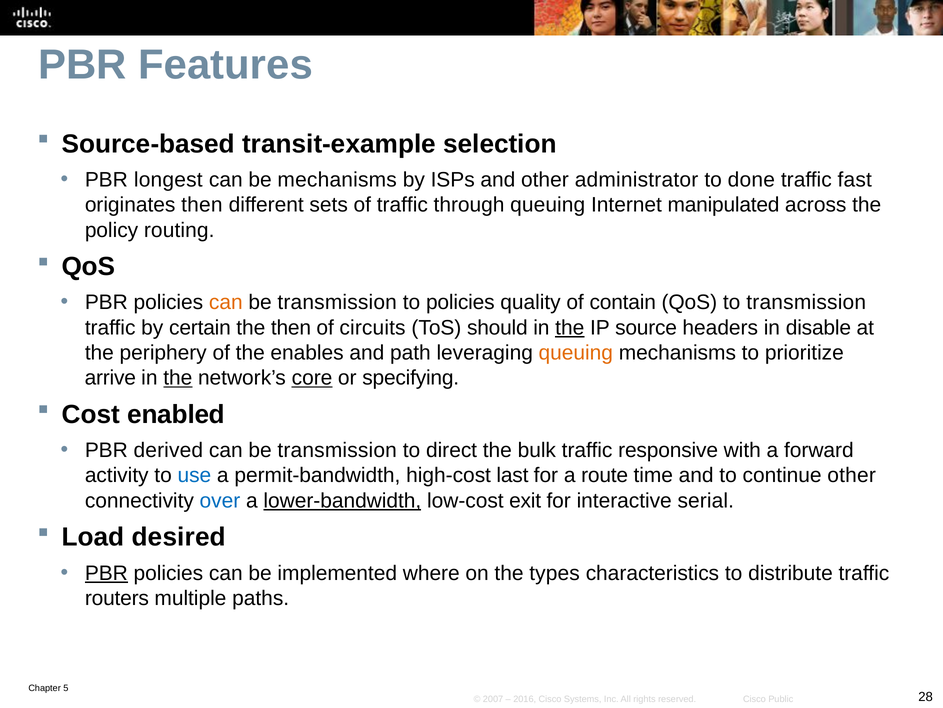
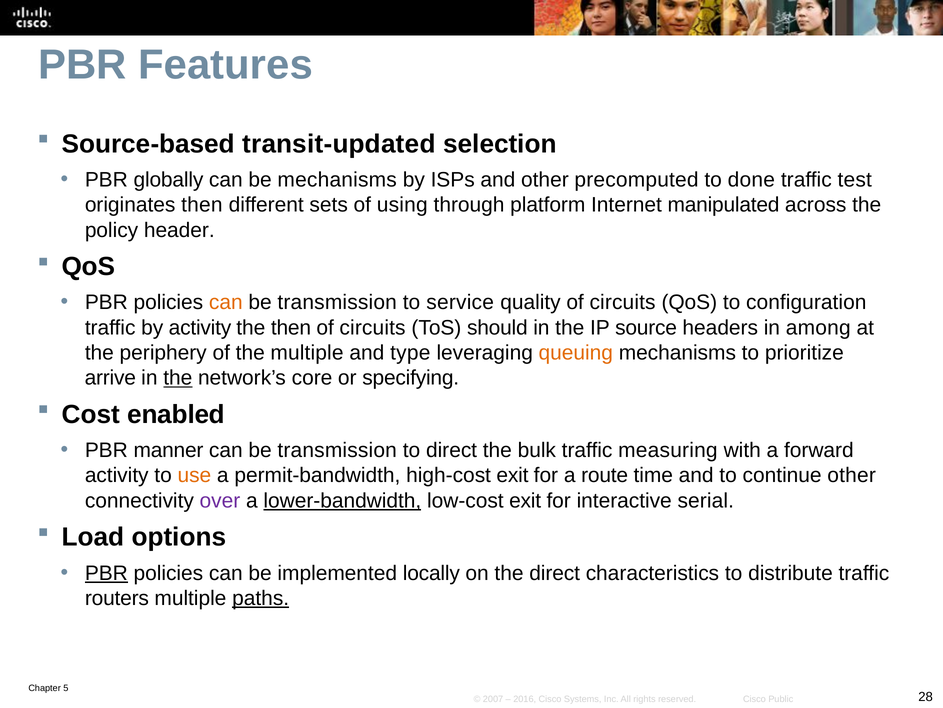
transit-example: transit-example -> transit-updated (339, 144)
longest: longest -> globally (168, 180)
administrator: administrator -> precomputed (637, 180)
fast: fast -> test (855, 180)
of traffic: traffic -> using (402, 205)
through queuing: queuing -> platform (548, 205)
routing: routing -> header (179, 230)
to policies: policies -> service (460, 302)
quality of contain: contain -> circuits (623, 302)
to transmission: transmission -> configuration (806, 302)
by certain: certain -> activity (200, 327)
the underline: present -> none (570, 327)
disable: disable -> among (818, 327)
the enables: enables -> multiple (307, 352)
path: path -> type (410, 352)
core underline: present -> none (312, 378)
derived: derived -> manner (168, 450)
responsive: responsive -> measuring (668, 450)
use colour: blue -> orange (194, 475)
high-cost last: last -> exit (512, 475)
over colour: blue -> purple (220, 500)
desired: desired -> options (179, 537)
where: where -> locally (431, 573)
the types: types -> direct (555, 573)
paths underline: none -> present (261, 598)
